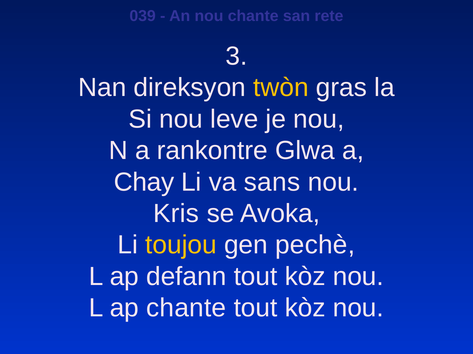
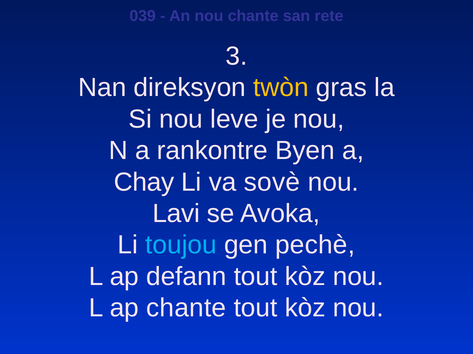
Glwa: Glwa -> Byen (305, 151)
sans: sans -> sovè (272, 182)
Kris: Kris -> Lavi (176, 214)
toujou colour: yellow -> light blue (181, 245)
